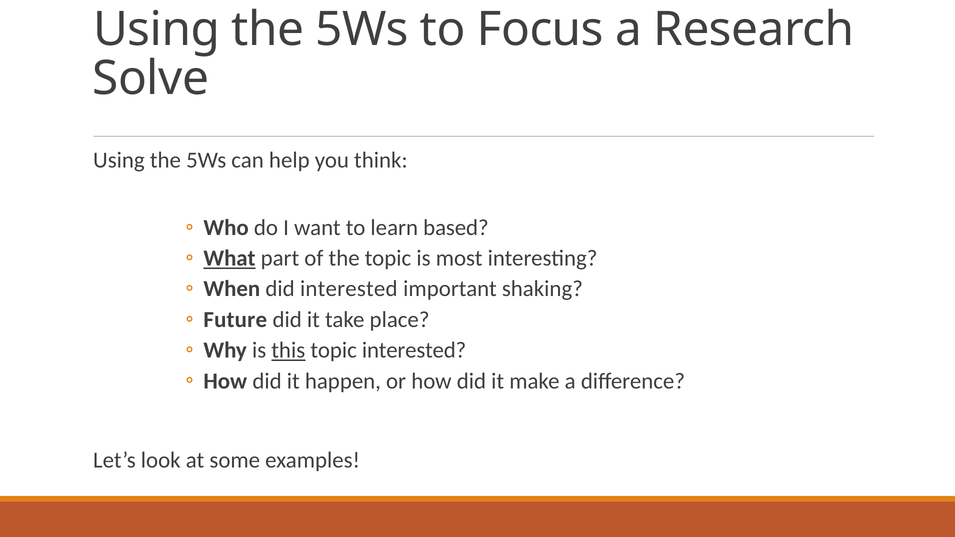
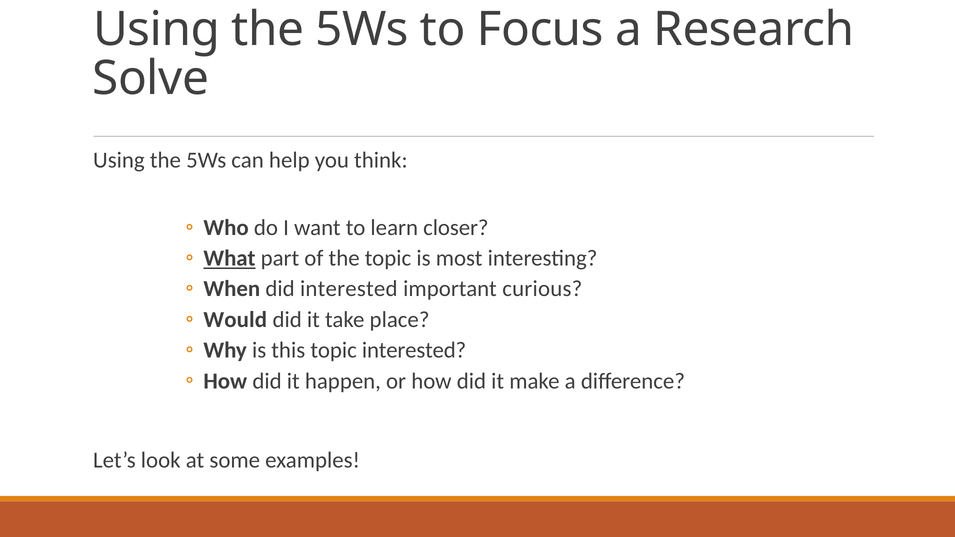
based: based -> closer (456, 228)
shaking: shaking -> curious (542, 289)
Future: Future -> Would (235, 320)
this underline: present -> none (288, 350)
